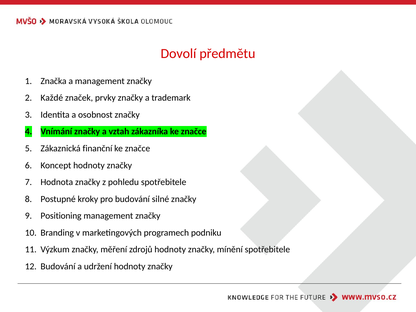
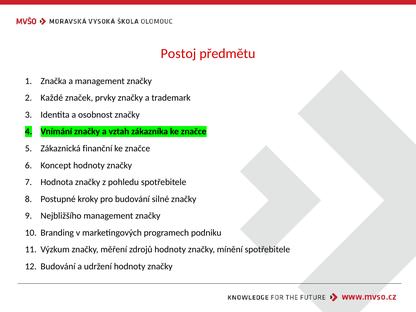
Dovolí: Dovolí -> Postoj (178, 54)
Positioning: Positioning -> Nejbližšího (61, 216)
